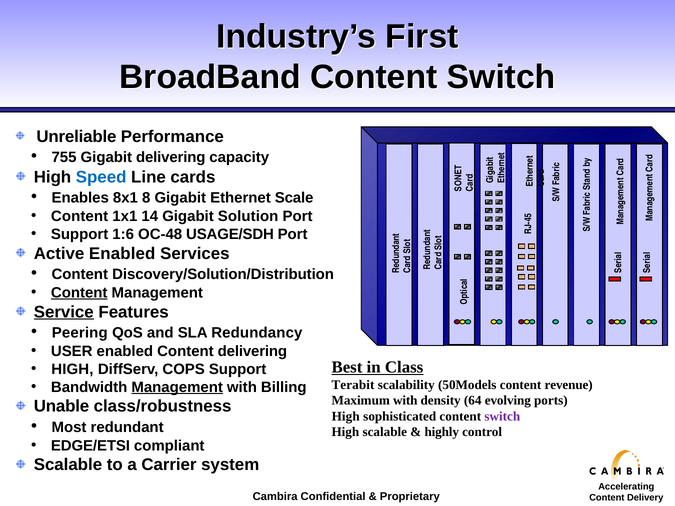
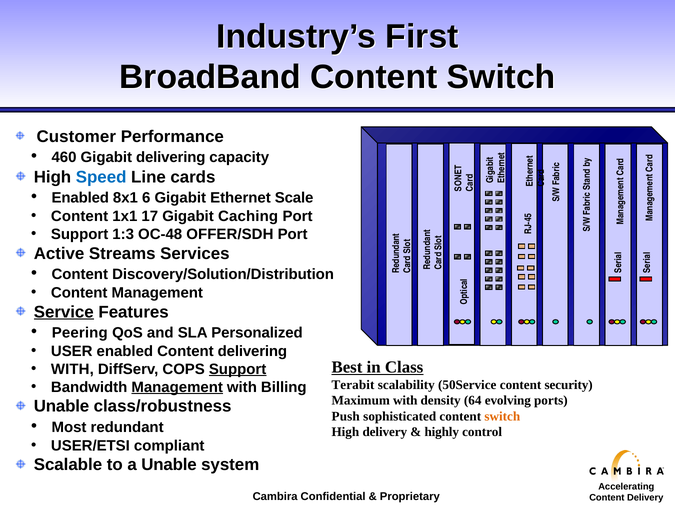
Unreliable: Unreliable -> Customer (76, 137)
755: 755 -> 460 (64, 158)
Enables: Enables -> Enabled (80, 198)
8: 8 -> 6 (146, 198)
14: 14 -> 17 (150, 216)
Solution: Solution -> Caching (248, 216)
1:6: 1:6 -> 1:3 (123, 234)
USAGE/SDH: USAGE/SDH -> OFFER/SDH (230, 234)
Active Enabled: Enabled -> Streams (122, 254)
Content underline: present -> none (79, 293)
Redundancy: Redundancy -> Personalized (257, 333)
HIGH: HIGH -> WITH (72, 369)
Support underline: none -> present (238, 369)
50Models: 50Models -> 50Service (467, 385)
revenue: revenue -> security (569, 385)
High: High -> Push (346, 416)
switch colour: purple -> orange (502, 416)
High scalable: scalable -> delivery (385, 432)
EDGE/ETSI: EDGE/ETSI -> USER/ETSI (90, 446)
a Carrier: Carrier -> Unable (169, 465)
